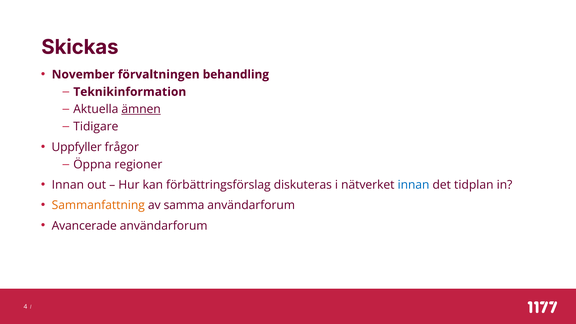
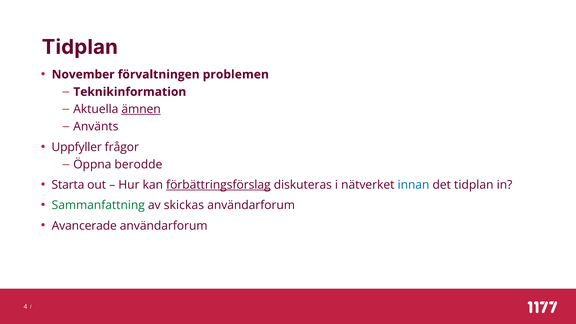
Skickas: Skickas -> Tidplan (80, 47)
behandling: behandling -> problemen (236, 74)
Tidigare: Tidigare -> Använts (96, 127)
regioner: regioner -> berodde (138, 164)
Innan: Innan -> Starta (68, 185)
förbättringsförslag underline: none -> present (218, 185)
Sammanfattning colour: orange -> green (98, 205)
samma: samma -> skickas (184, 205)
